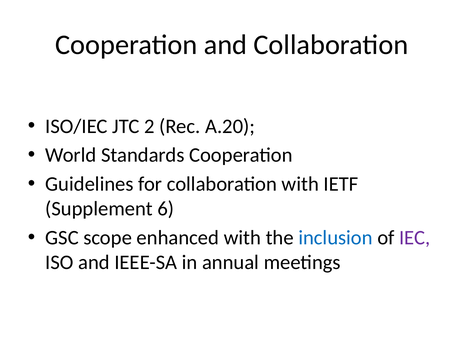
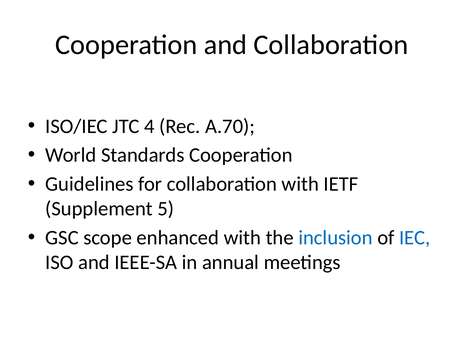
2: 2 -> 4 (149, 126)
A.20: A.20 -> A.70 (230, 126)
6: 6 -> 5 (166, 209)
IEC colour: purple -> blue (415, 238)
